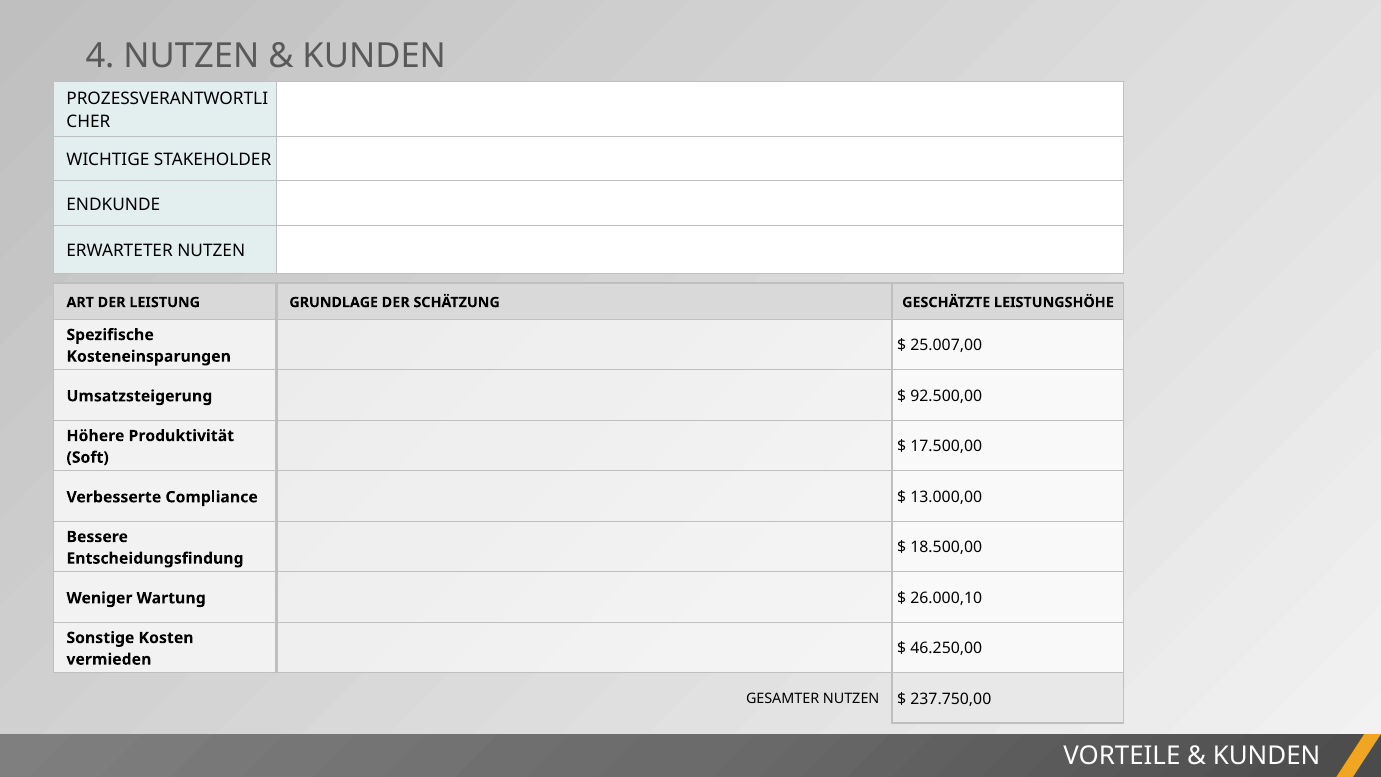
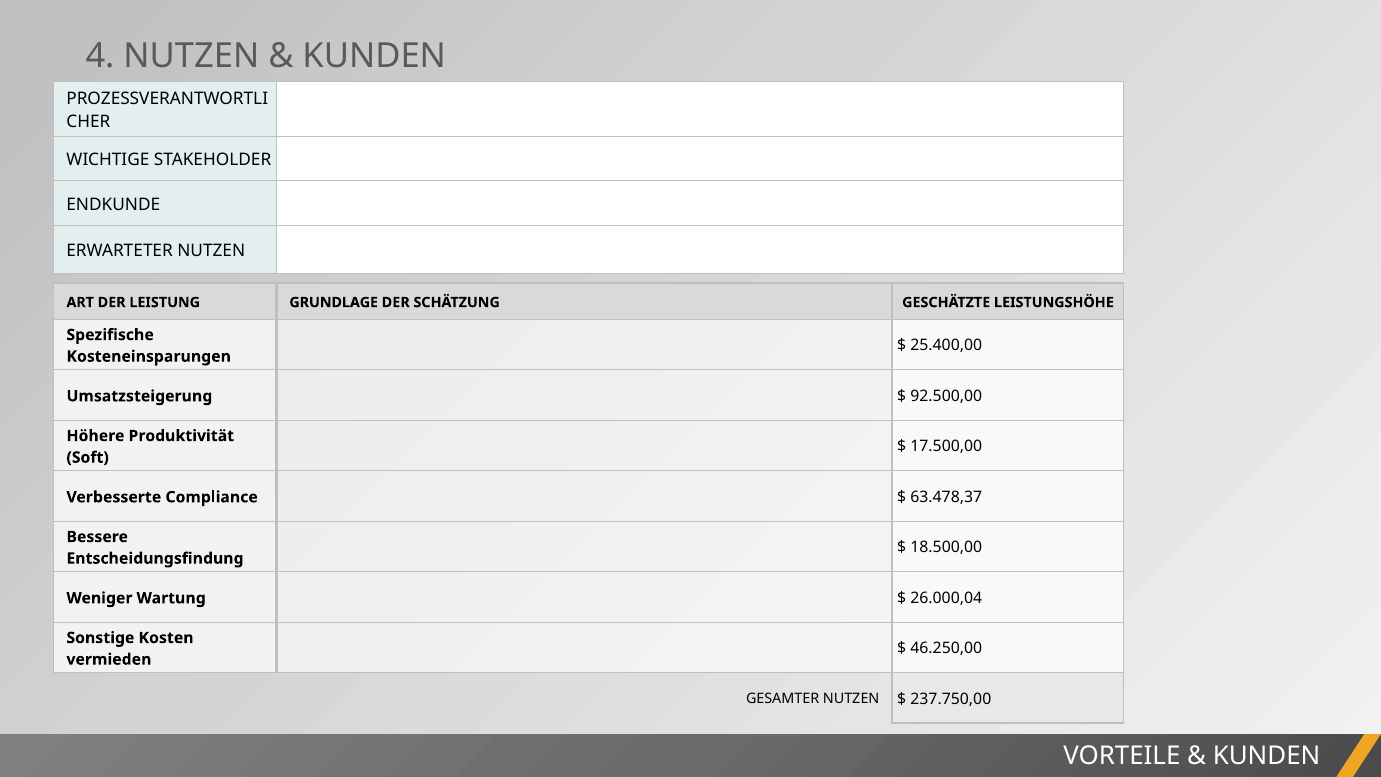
25.007,00: 25.007,00 -> 25.400,00 (946, 346)
13.000,00: 13.000,00 -> 63.478,37 (946, 497)
26.000,10: 26.000,10 -> 26.000,04 (946, 598)
